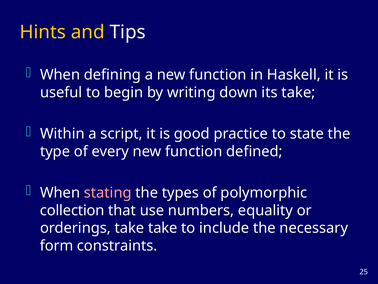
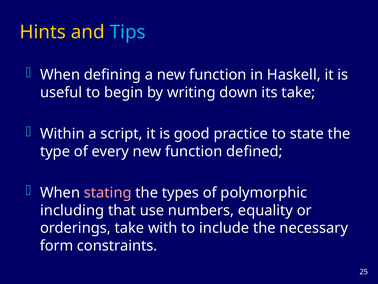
Tips colour: white -> light blue (128, 32)
collection: collection -> including (72, 210)
take take: take -> with (163, 228)
